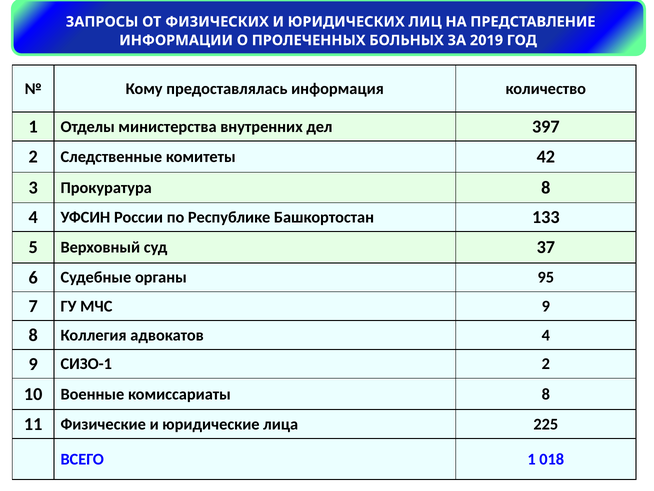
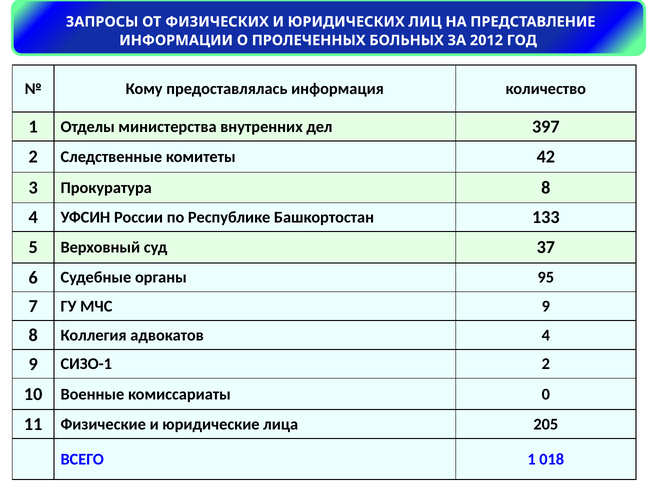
2019: 2019 -> 2012 (486, 40)
комиссариаты 8: 8 -> 0 (546, 394)
225: 225 -> 205 (546, 424)
